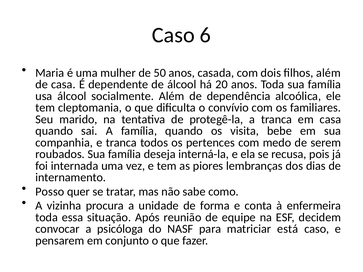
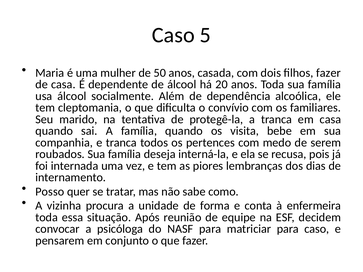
6: 6 -> 5 (205, 35)
filhos além: além -> fazer (328, 73)
matriciar está: está -> para (288, 229)
